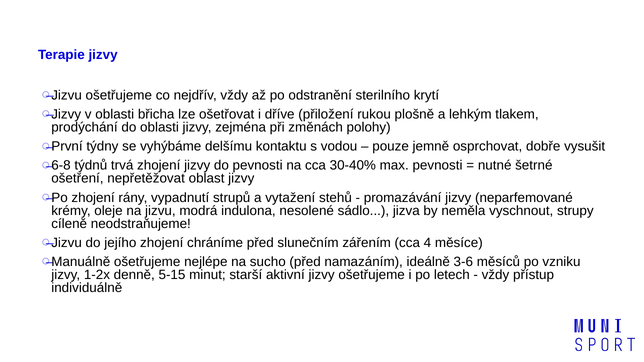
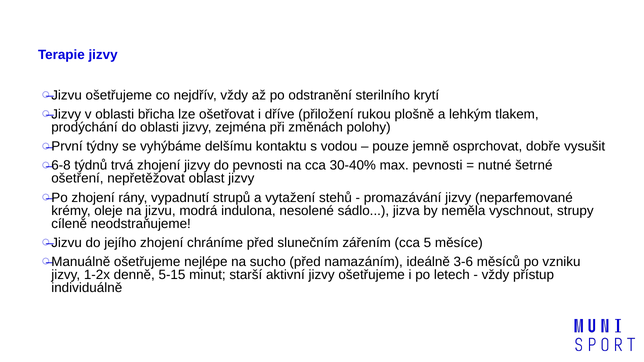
4: 4 -> 5 (427, 243)
